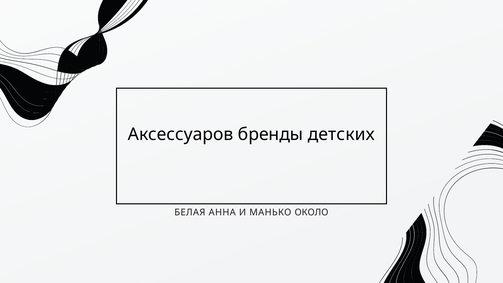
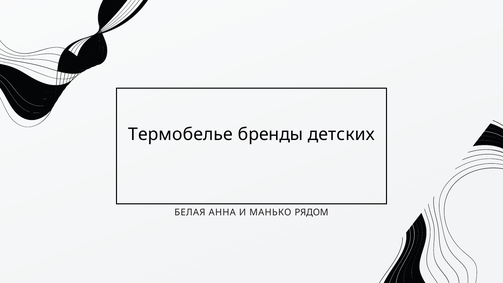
Аксессуаров: Аксессуаров -> Термобелье (181, 134)
ОКОЛО: ОКОЛО -> РЯДОМ (311, 212)
